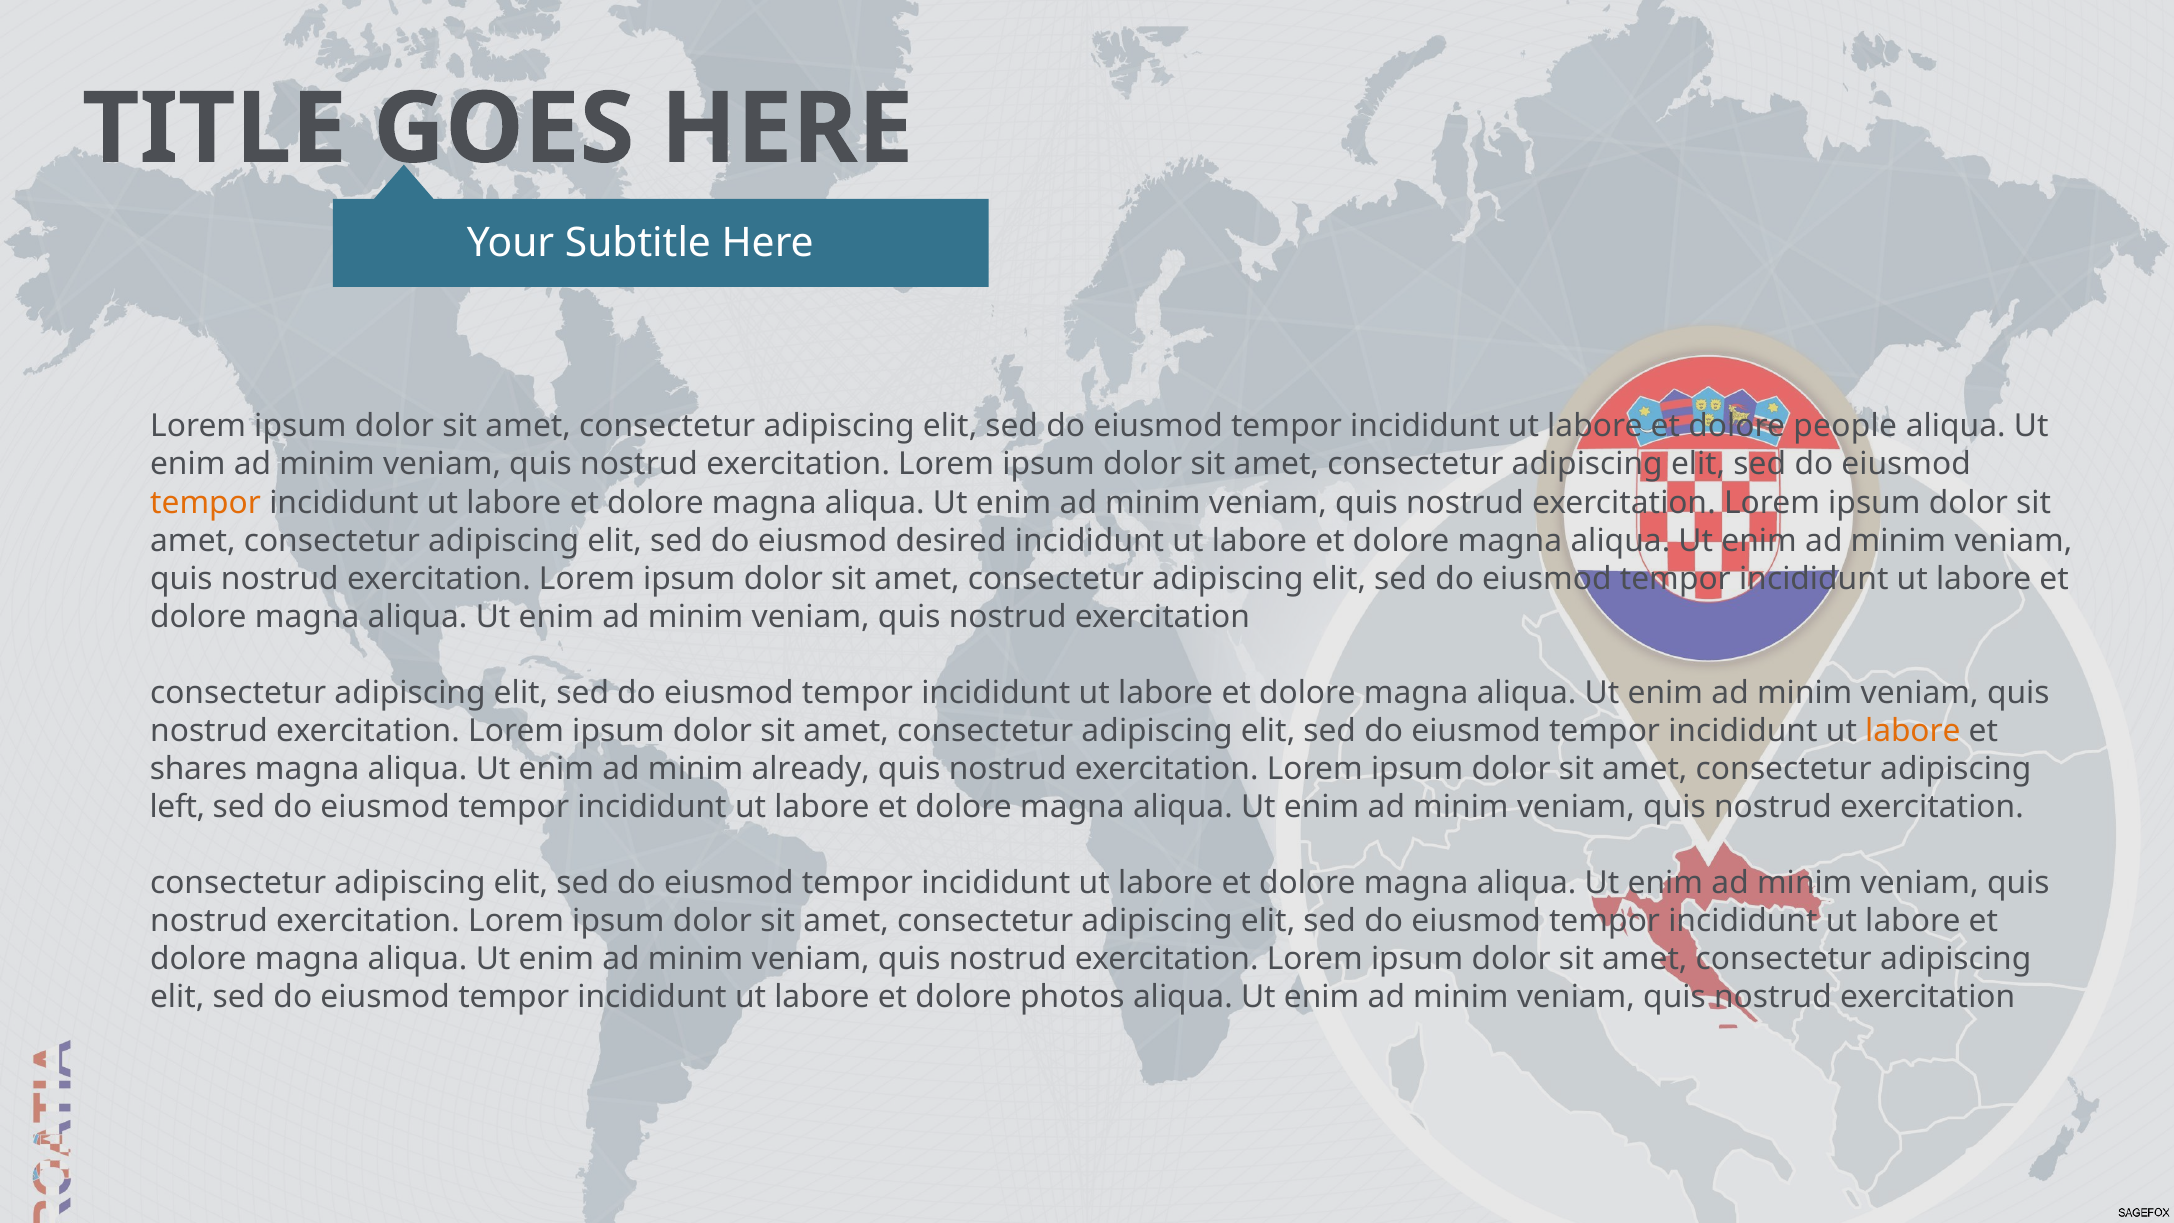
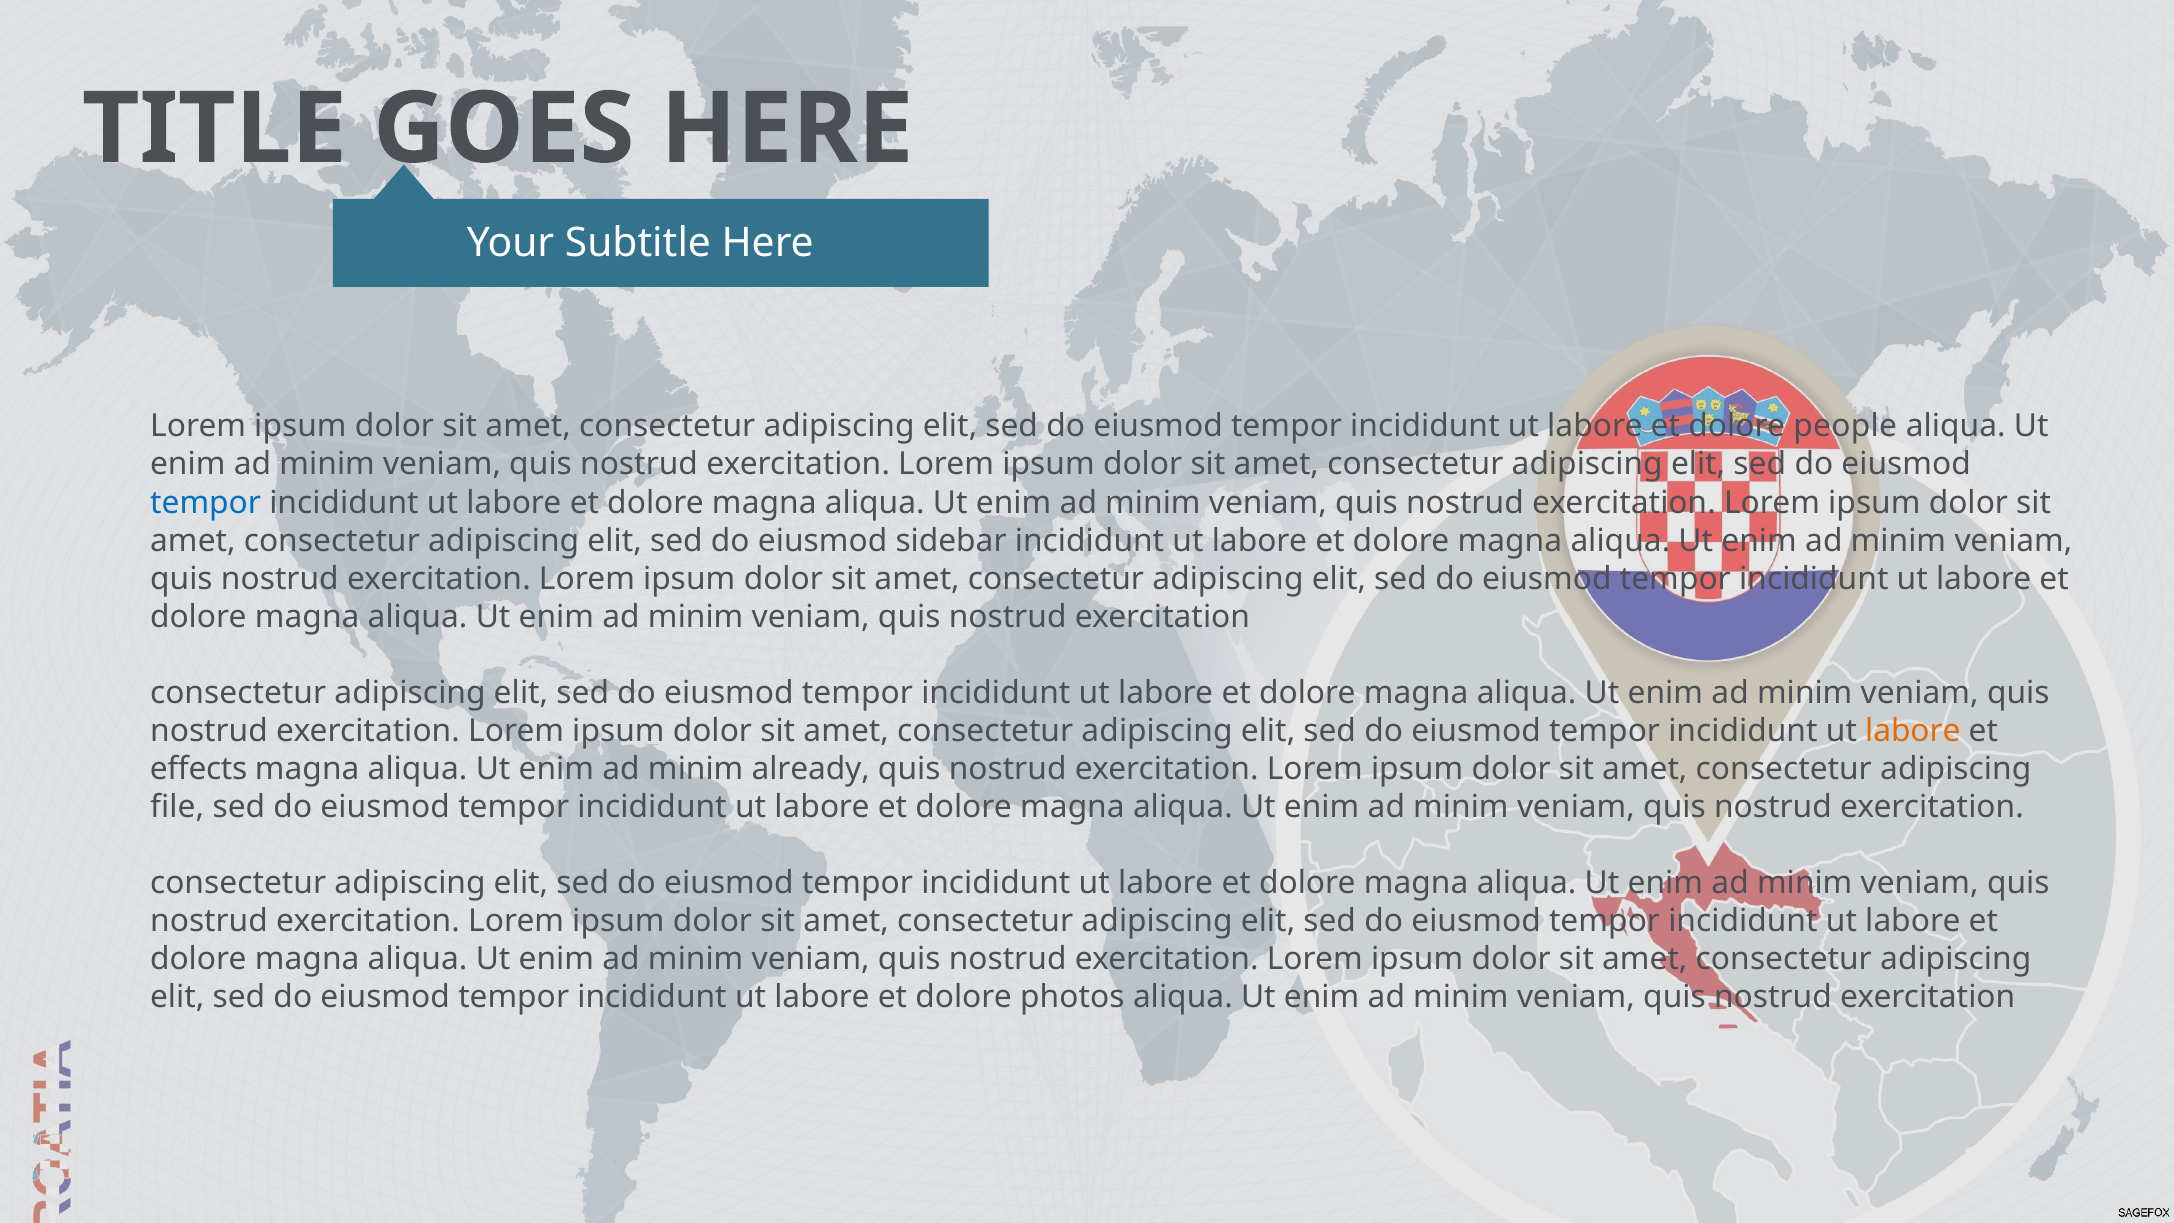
tempor colour: orange -> blue (206, 502)
desired: desired -> sidebar (951, 541)
shares: shares -> effects (199, 769)
left: left -> file (177, 807)
